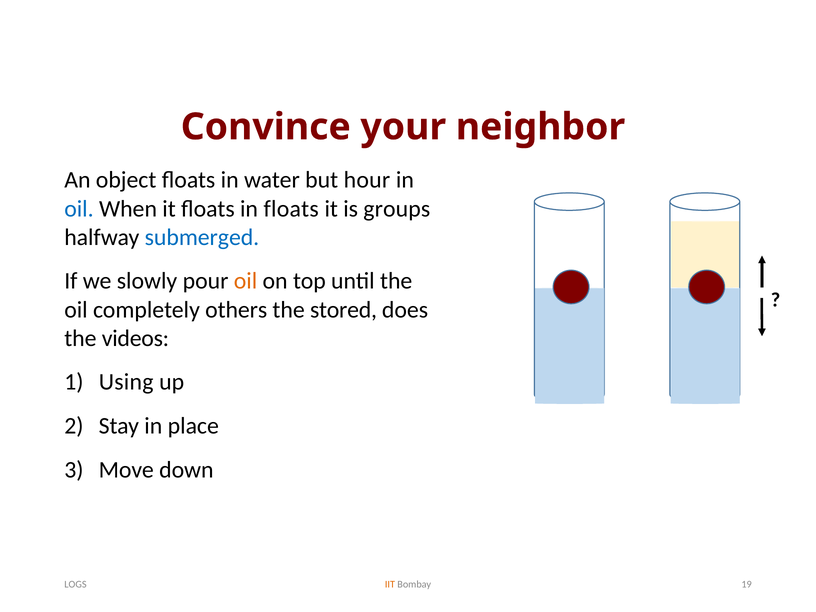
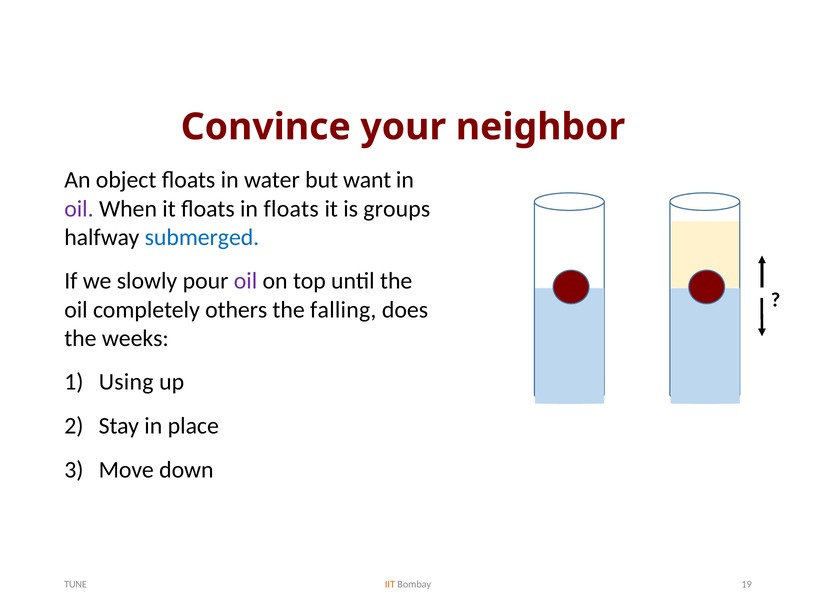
hour: hour -> want (367, 180)
oil colour: blue -> purple (79, 209)
oil colour: orange -> purple (246, 281)
stored: stored -> falling (343, 310)
videos: videos -> weeks (135, 338)
LOGS: LOGS -> TUNE (76, 584)
